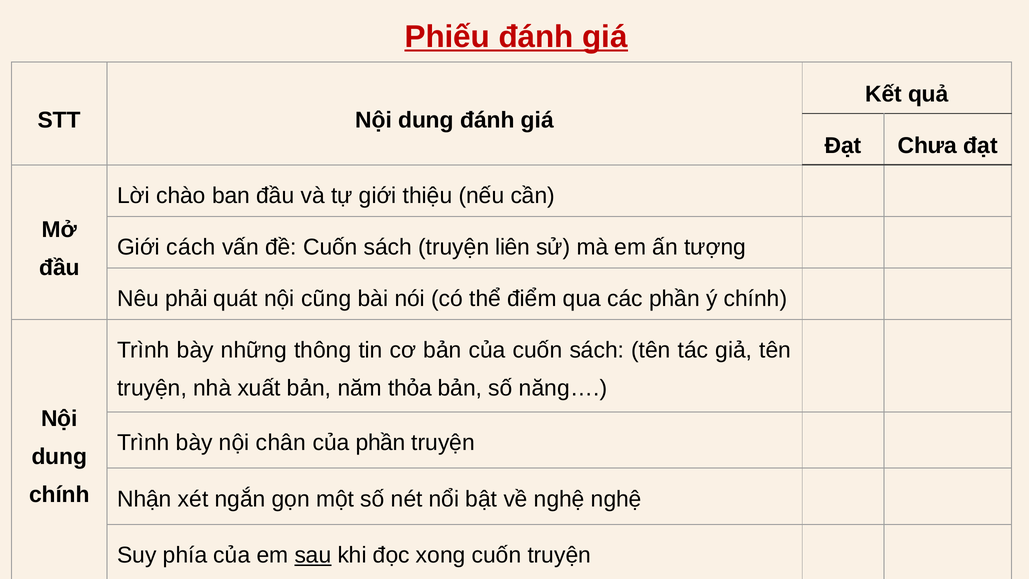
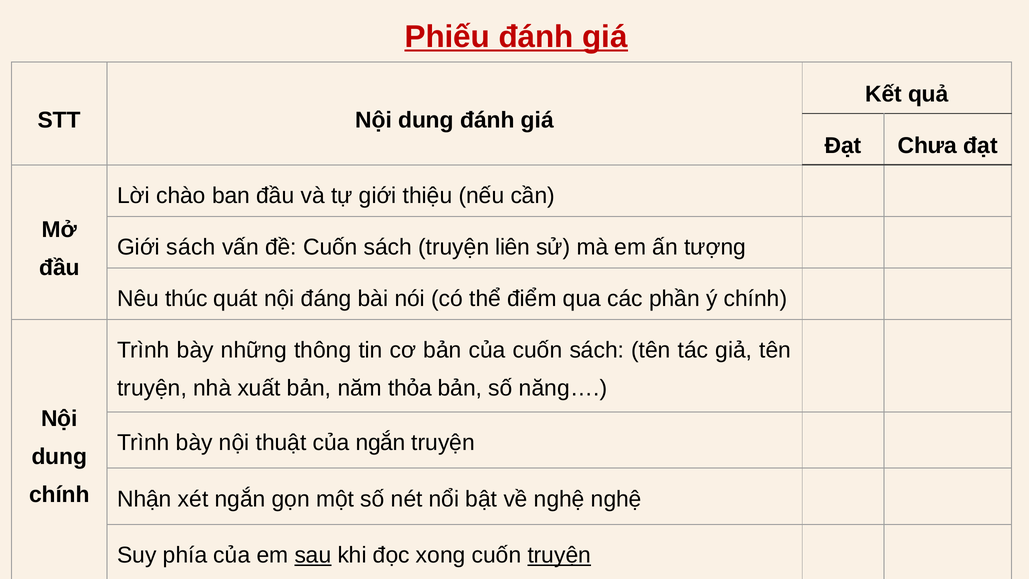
Giới cách: cách -> sách (191, 247)
phải: phải -> thúc (186, 299)
cũng: cũng -> đáng (326, 299)
chân: chân -> thuật (281, 443)
của phần: phần -> ngắn (381, 443)
truyện underline: none -> present (559, 555)
